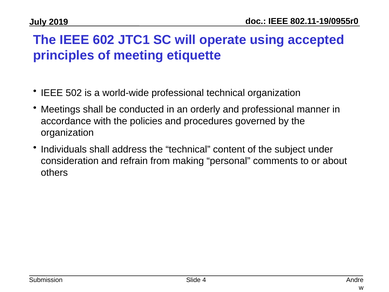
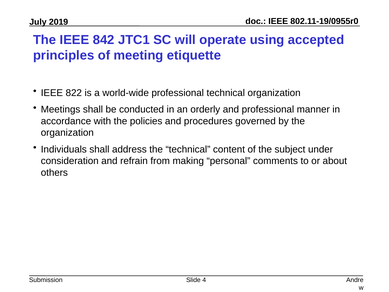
602: 602 -> 842 (104, 40)
502: 502 -> 822 (74, 93)
